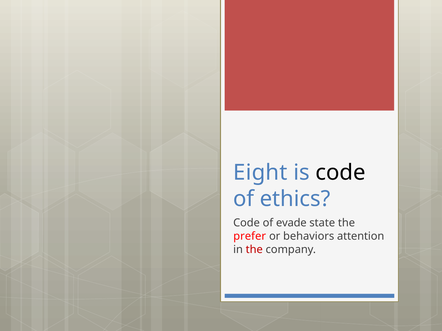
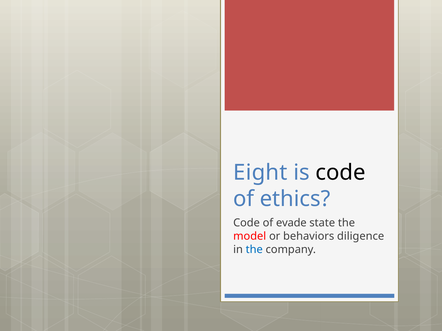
prefer: prefer -> model (250, 237)
attention: attention -> diligence (361, 237)
the colour: red -> blue (254, 250)
